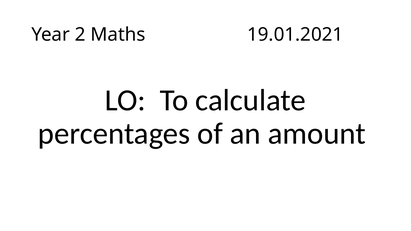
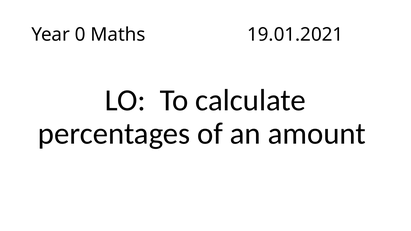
2: 2 -> 0 (80, 35)
